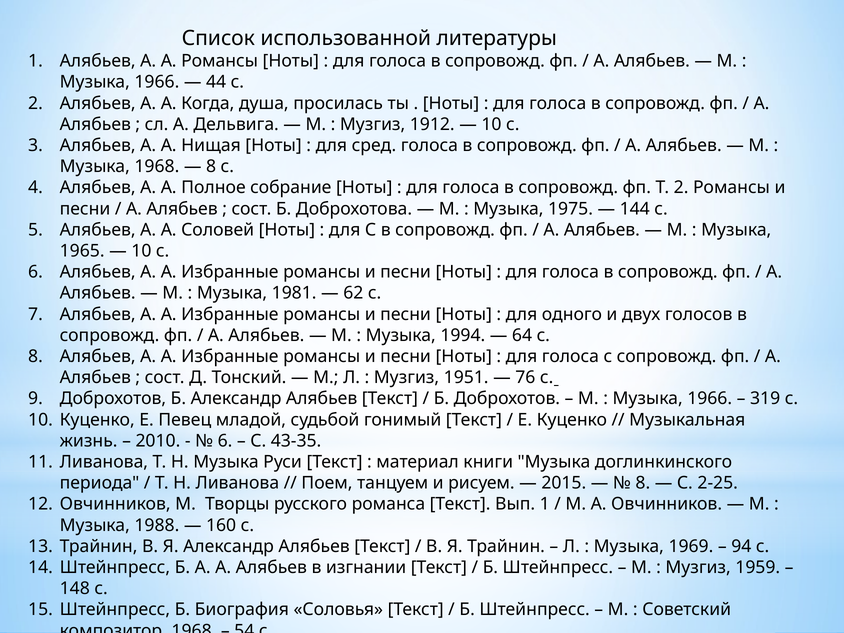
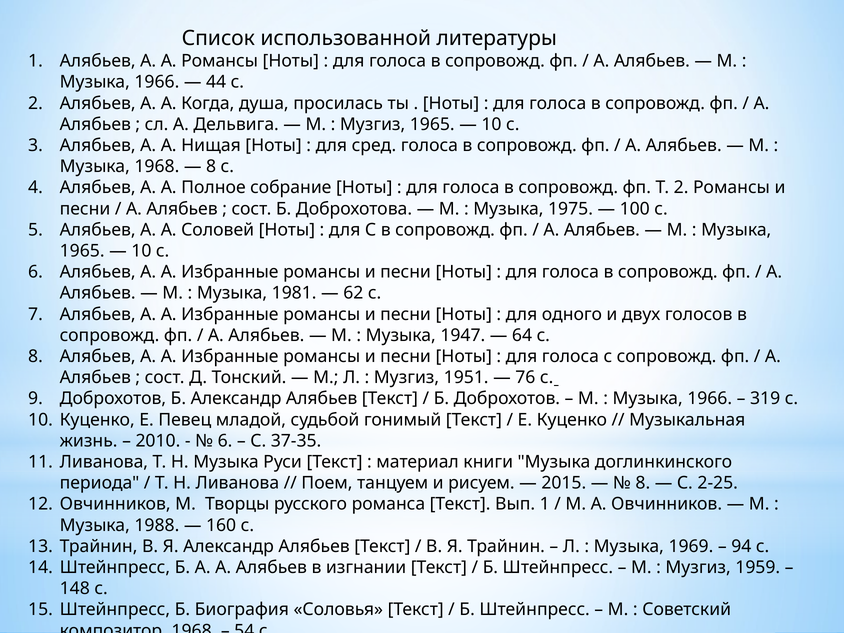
Музгиз 1912: 1912 -> 1965 (432, 124)
144: 144 -> 100 (635, 209)
1994: 1994 -> 1947 (463, 335)
43-35: 43-35 -> 37-35 (296, 441)
